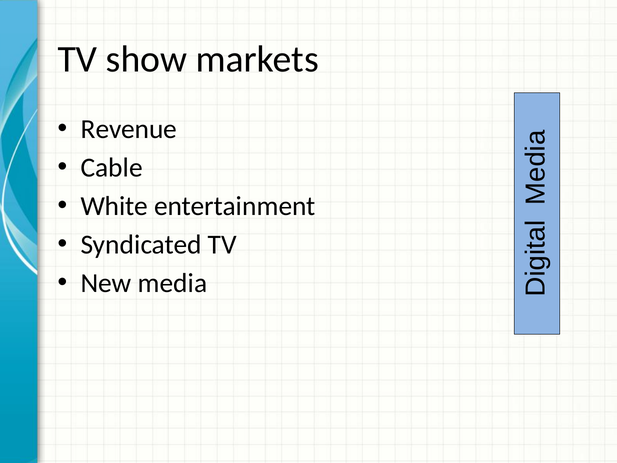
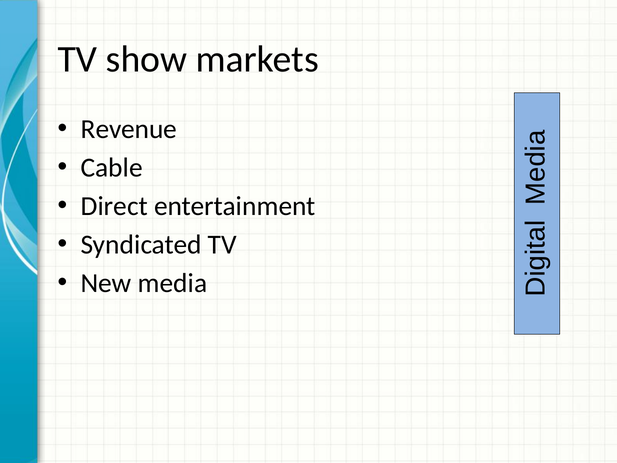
White: White -> Direct (114, 206)
